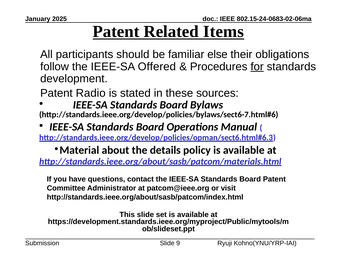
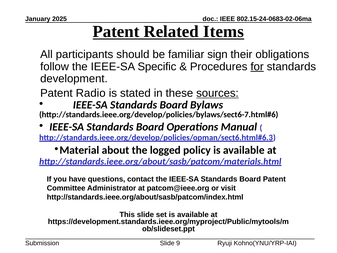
else: else -> sign (217, 54)
Offered: Offered -> Specific (157, 67)
sources underline: none -> present (217, 93)
details: details -> logged (165, 150)
